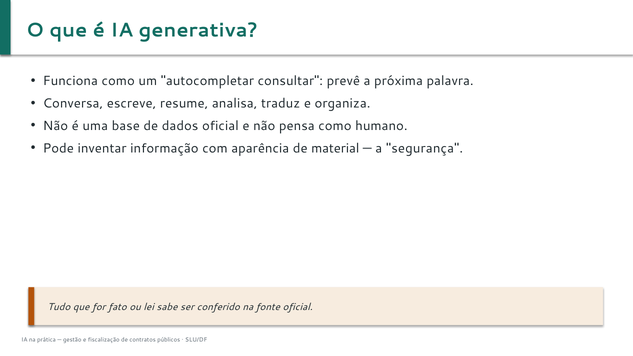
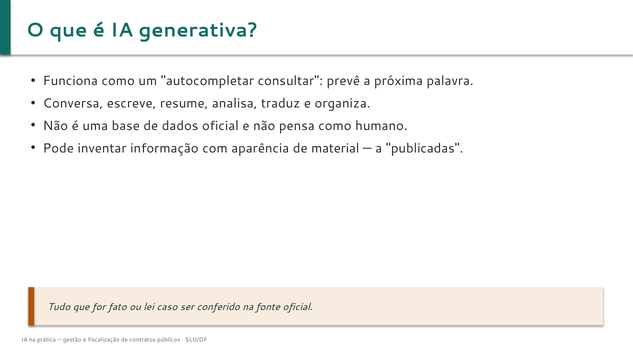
segurança: segurança -> publicadas (425, 148)
sabe: sabe -> caso (167, 307)
